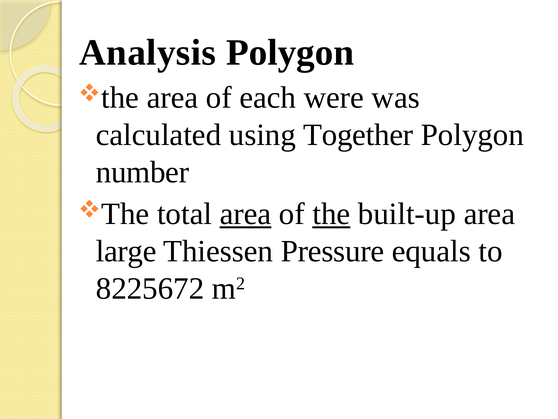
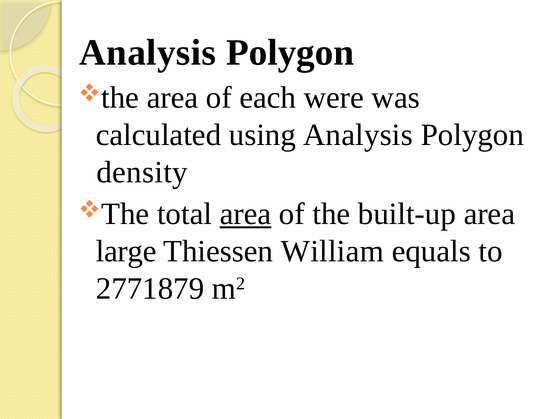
using Together: Together -> Analysis (358, 135)
number: number -> density (142, 172)
the underline: present -> none (331, 214)
Pressure: Pressure -> William (332, 251)
8225672: 8225672 -> 2771879 (150, 288)
